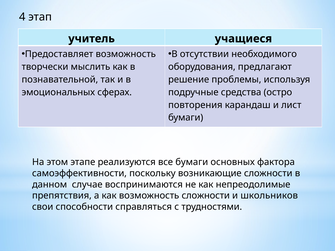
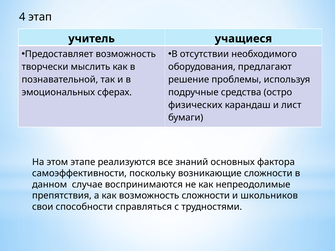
повторения: повторения -> физических (195, 105)
все бумаги: бумаги -> знаний (192, 162)
